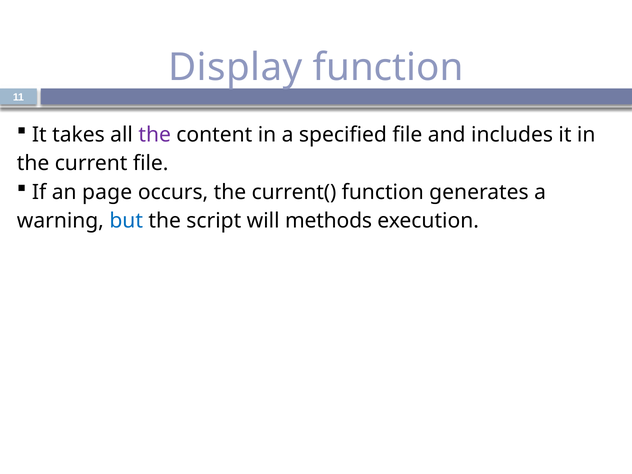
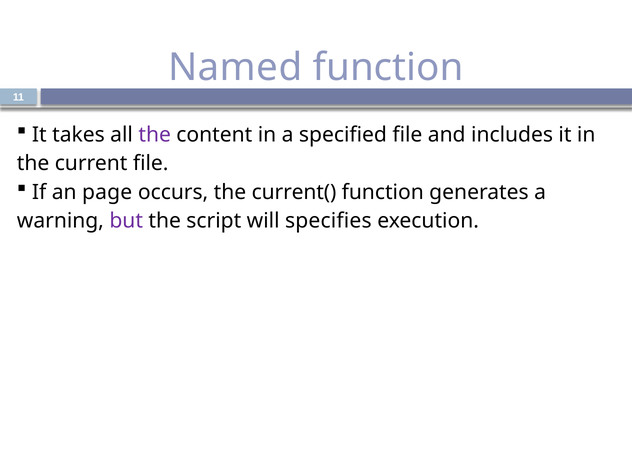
Display: Display -> Named (235, 68)
but colour: blue -> purple (126, 221)
methods: methods -> specifies (328, 221)
